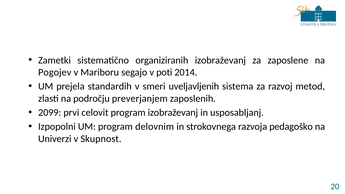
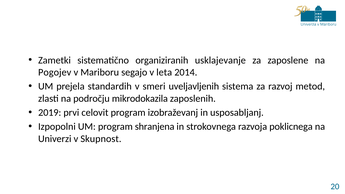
organiziranih izobraževanj: izobraževanj -> usklajevanje (220, 60)
poti: poti -> leta (164, 72)
preverjanjem: preverjanjem -> mikrodokazila (140, 99)
2099: 2099 -> 2019 (50, 113)
delovnim: delovnim -> shranjena (155, 127)
pedagoško: pedagoško -> poklicnega (291, 127)
